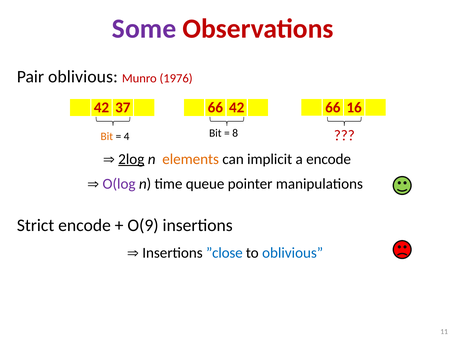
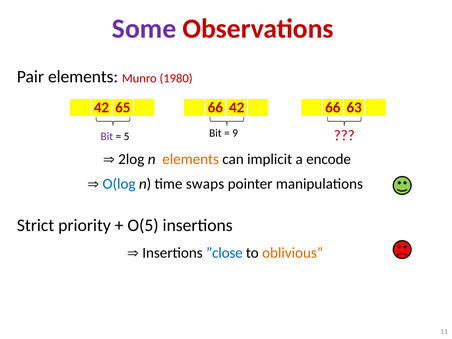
Pair oblivious: oblivious -> elements (83, 77)
1976: 1976 -> 1980 (176, 78)
37: 37 -> 65 (123, 108)
16: 16 -> 63 (354, 108)
Bit colour: orange -> purple (107, 137)
4: 4 -> 5 (127, 137)
8: 8 -> 9 (235, 133)
2log underline: present -> none (131, 159)
O(log colour: purple -> blue (119, 184)
queue: queue -> swaps (205, 184)
Strict encode: encode -> priority (85, 225)
O(9: O(9 -> O(5 (143, 225)
oblivious colour: blue -> orange (293, 253)
